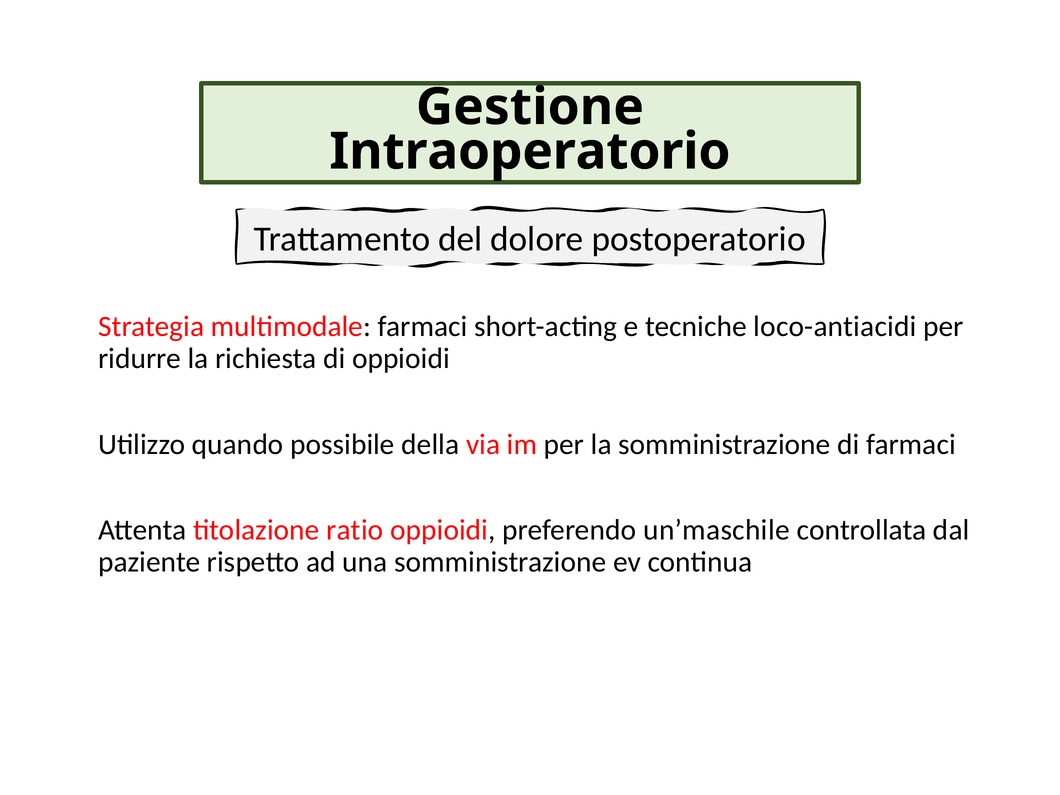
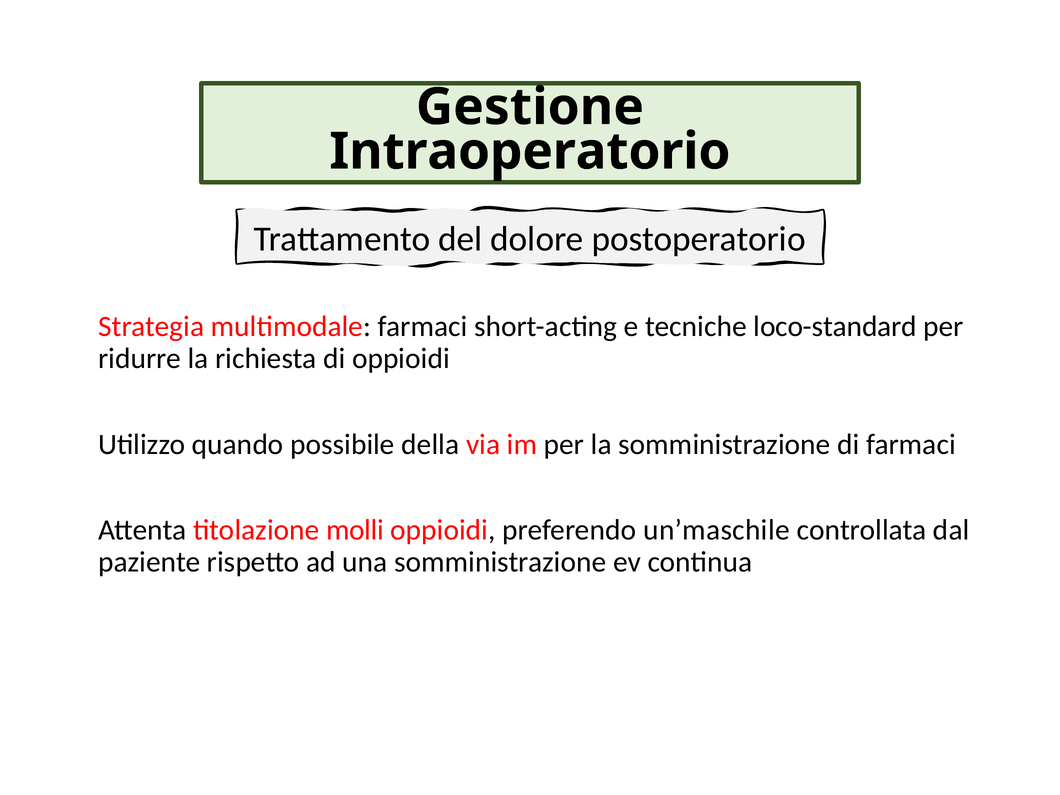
loco-antiacidi: loco-antiacidi -> loco-standard (835, 327)
ratio: ratio -> molli (355, 530)
